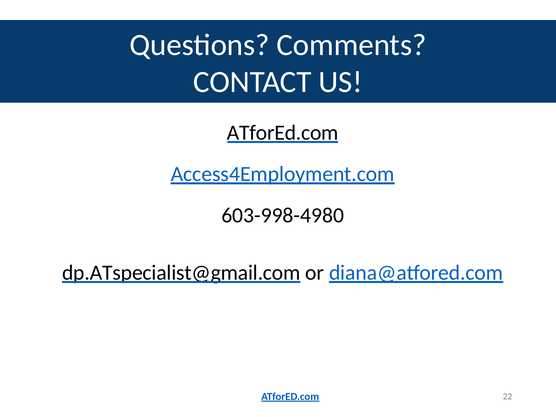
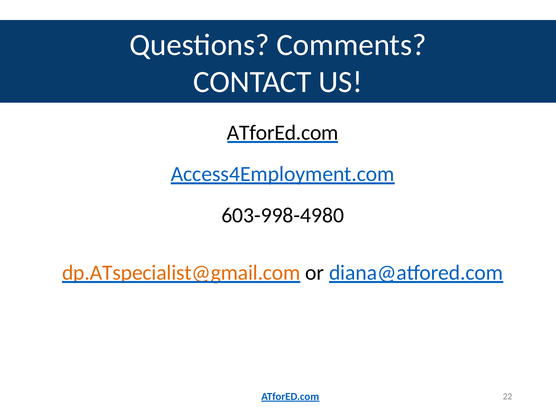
dp.ATspecialist@gmail.com colour: black -> orange (181, 273)
